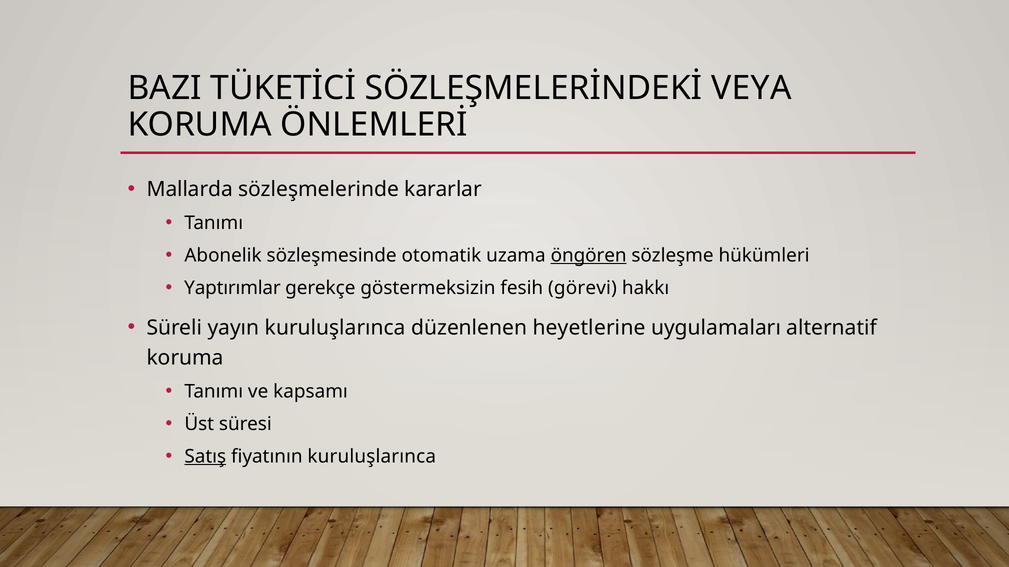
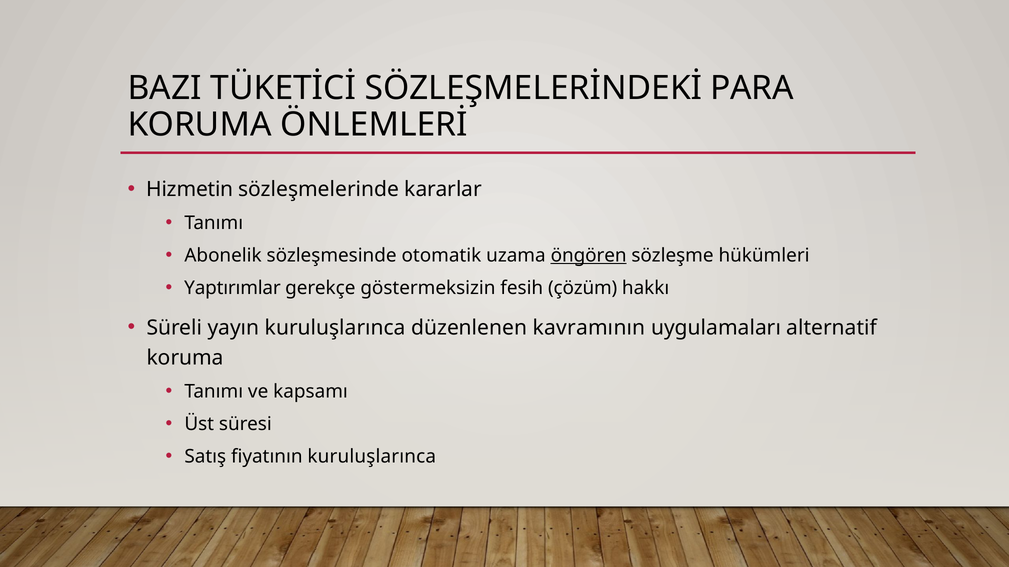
VEYA: VEYA -> PARA (752, 88)
Mallarda: Mallarda -> Hizmetin (190, 190)
görevi: görevi -> çözüm (583, 288)
heyetlerine: heyetlerine -> kavramının (589, 328)
Satış underline: present -> none (205, 457)
